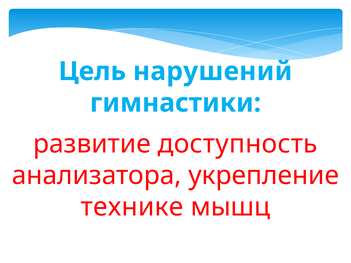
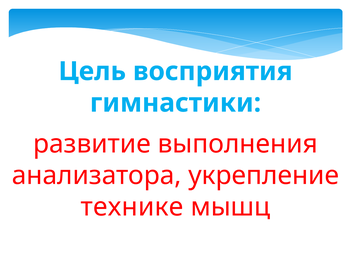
нарушений: нарушений -> восприятия (213, 71)
доступность: доступность -> выполнения (238, 144)
